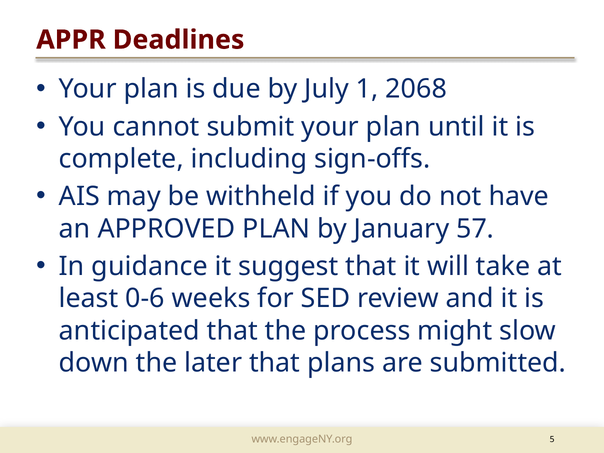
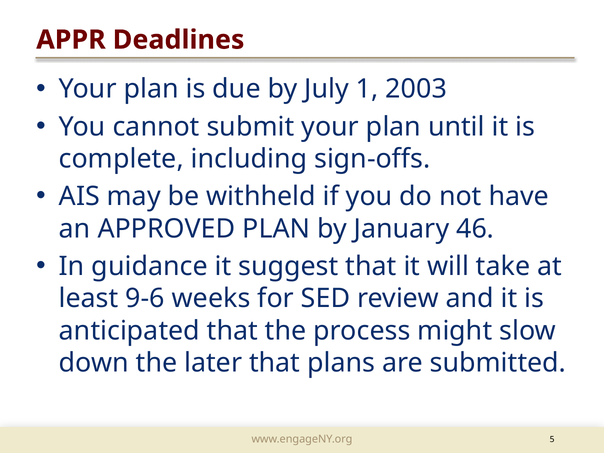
2068: 2068 -> 2003 (416, 89)
57: 57 -> 46 (475, 229)
0-6: 0-6 -> 9-6 (145, 299)
